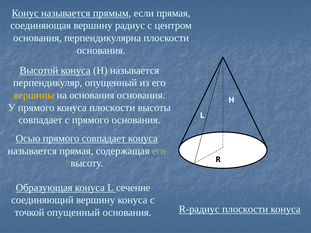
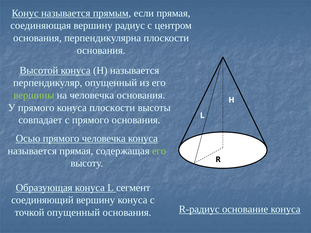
вершины colour: yellow -> light green (34, 95)
на основания: основания -> человечка (92, 95)
прямого совпадает: совпадает -> человечка (104, 139)
сечение: сечение -> сегмент (133, 188)
R-радиус плоскости: плоскости -> основание (245, 209)
